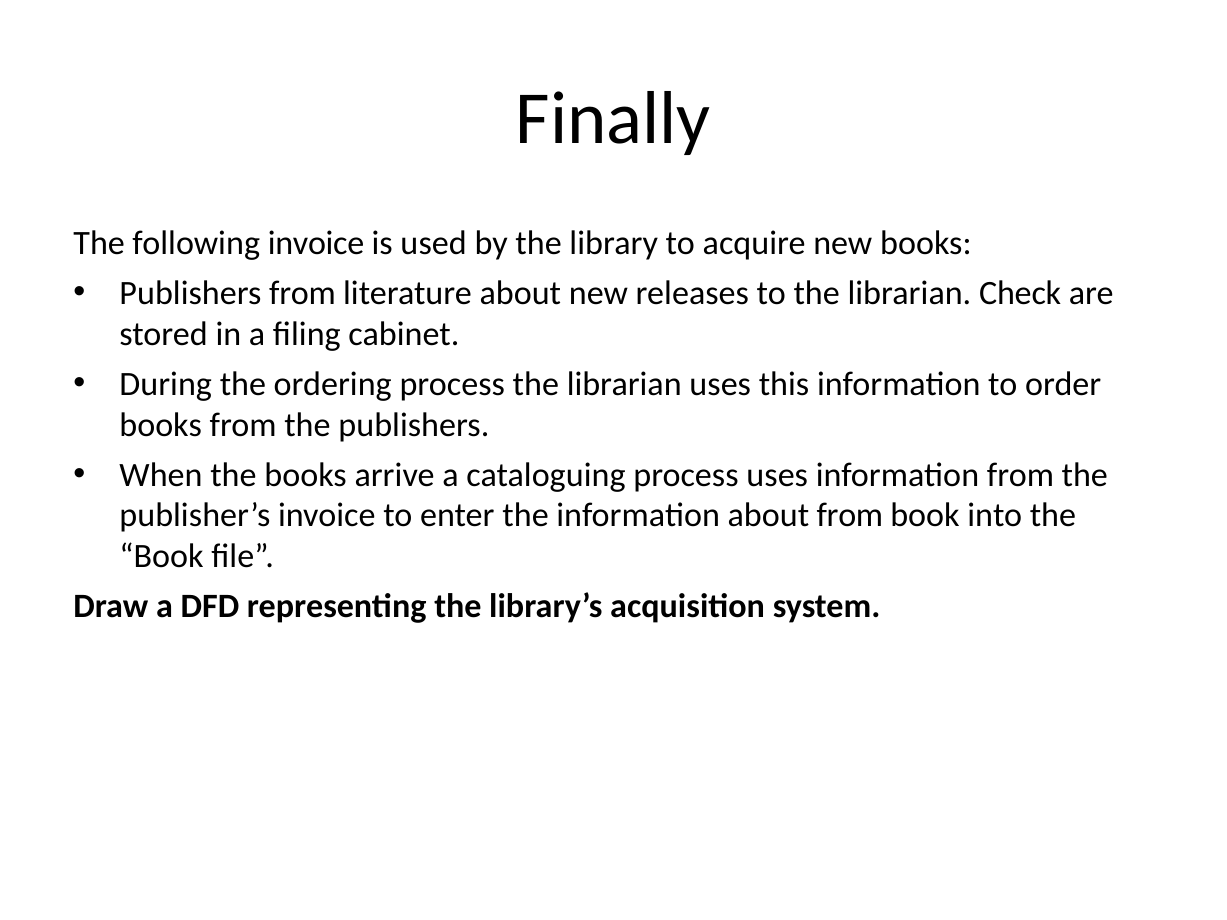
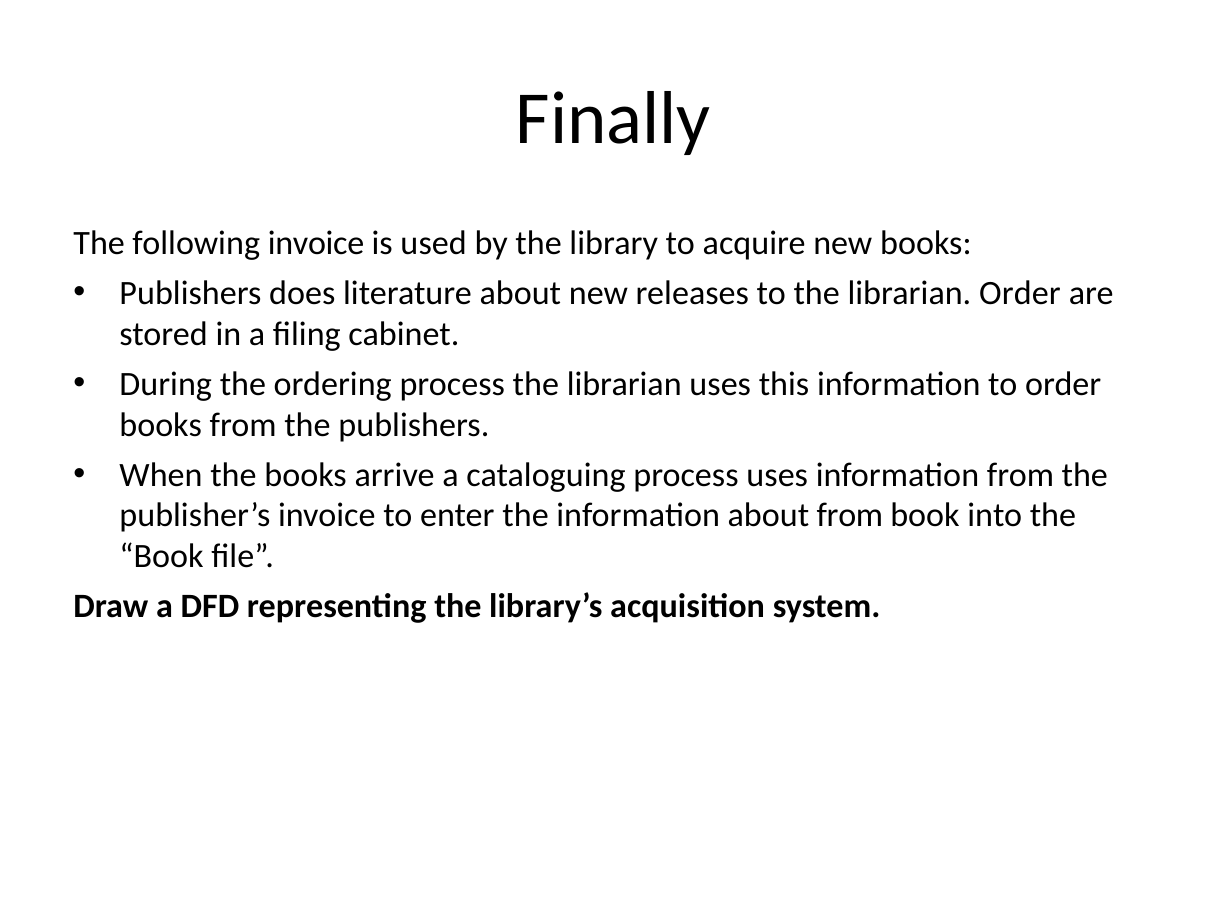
Publishers from: from -> does (302, 293)
librarian Check: Check -> Order (1020, 293)
